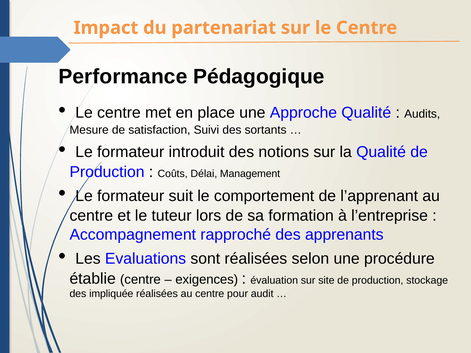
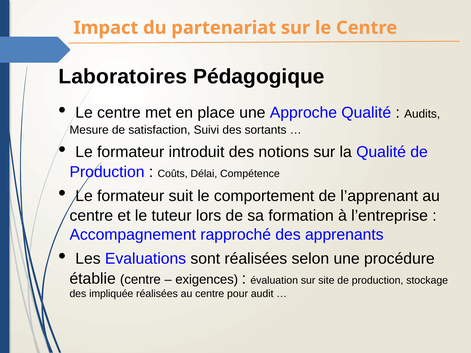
Performance: Performance -> Laboratoires (123, 77)
Management: Management -> Compétence (250, 174)
